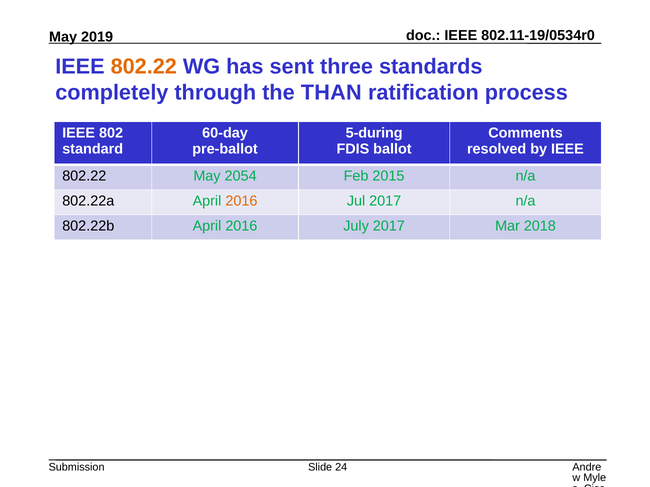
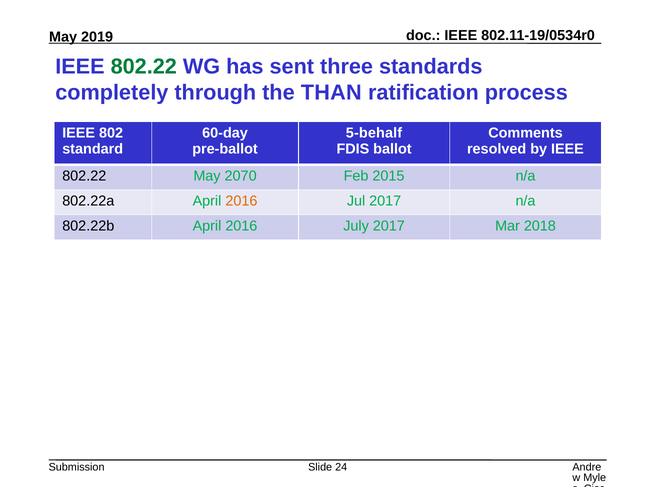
802.22 colour: orange -> green (144, 67)
5-during: 5-during -> 5-behalf (374, 133)
2054: 2054 -> 2070 (241, 176)
